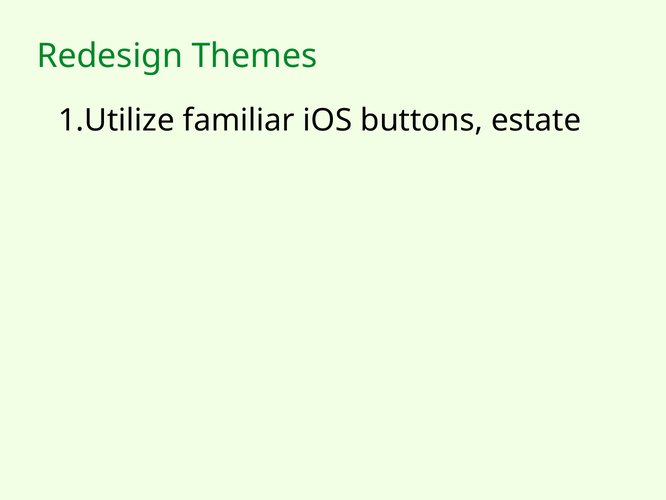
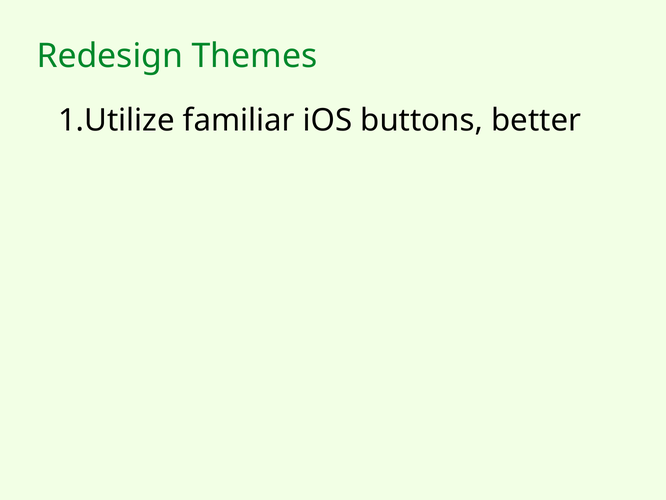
buttons estate: estate -> better (536, 120)
